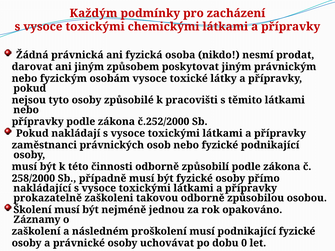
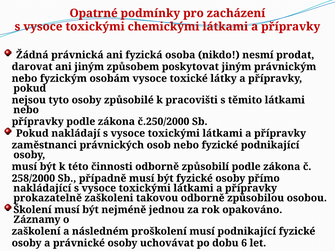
Každým: Každým -> Opatrné (94, 13)
č.252/2000: č.252/2000 -> č.250/2000 (163, 122)
0: 0 -> 6 (244, 243)
